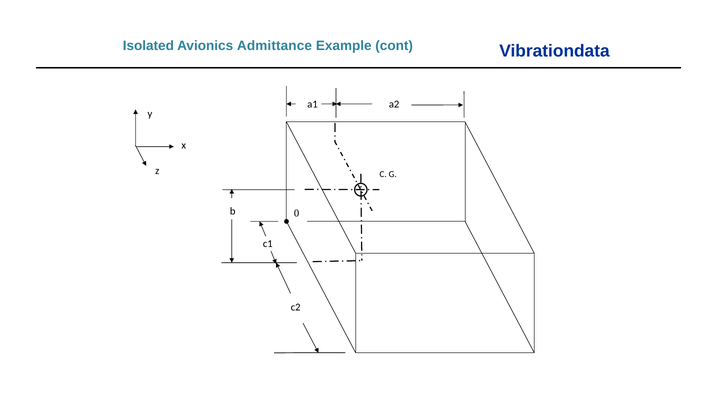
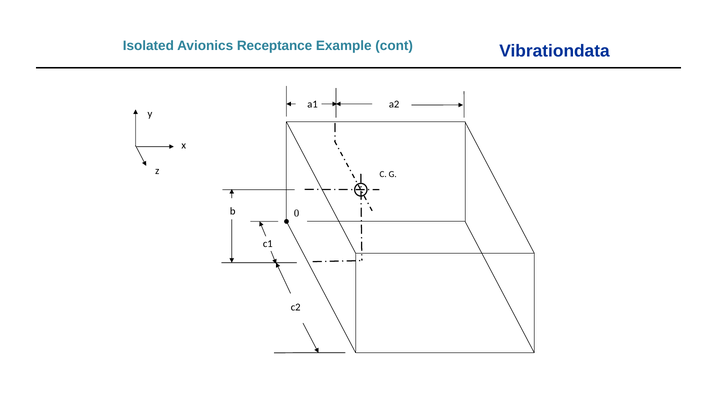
Admittance: Admittance -> Receptance (275, 46)
